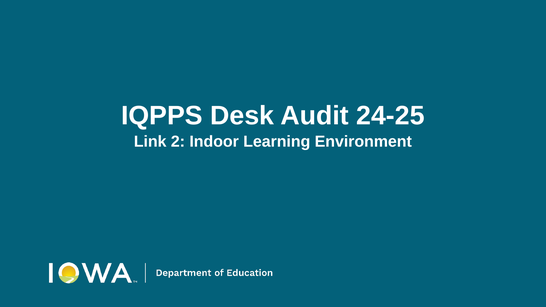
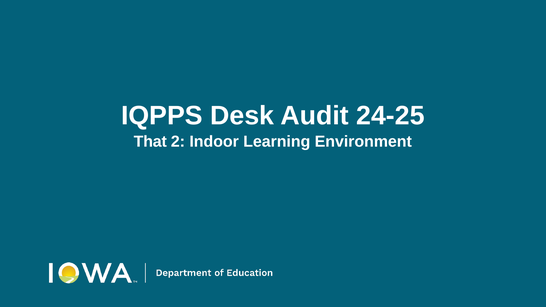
Link: Link -> That (150, 142)
